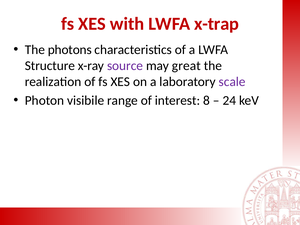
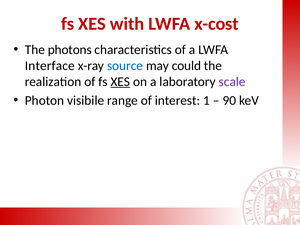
x-trap: x-trap -> x-cost (217, 24)
Structure: Structure -> Interface (50, 66)
source colour: purple -> blue (125, 66)
great: great -> could (186, 66)
XES underline: none -> present (120, 82)
8: 8 -> 1 (206, 100)
24: 24 -> 90 (229, 100)
